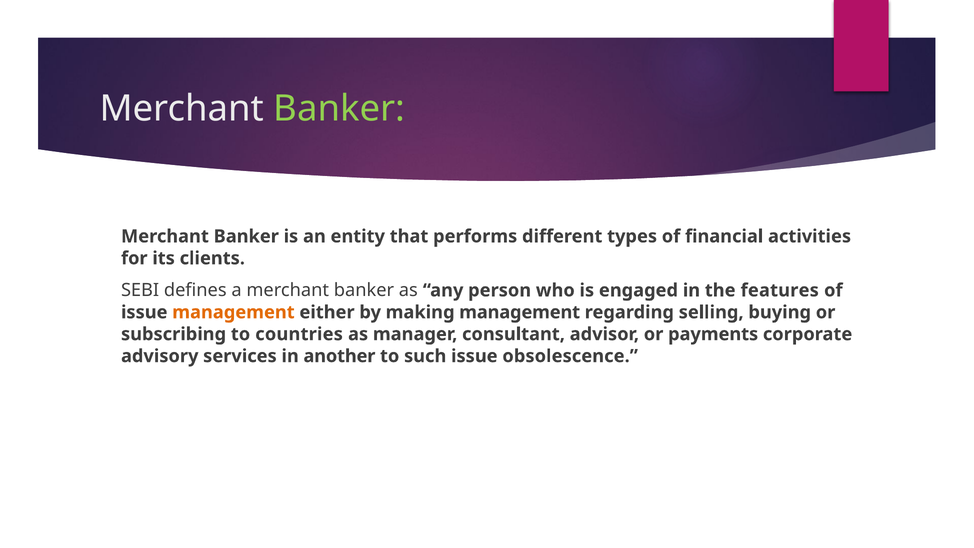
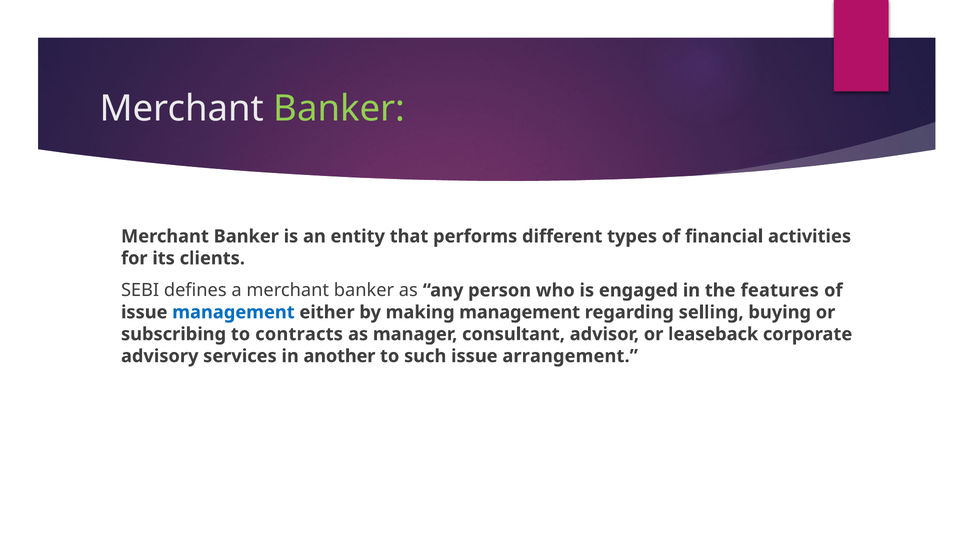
management colour: orange -> blue (233, 312)
countries: countries -> contracts (299, 334)
payments: payments -> leaseback (713, 334)
obsolescence: obsolescence -> arrangement (570, 356)
